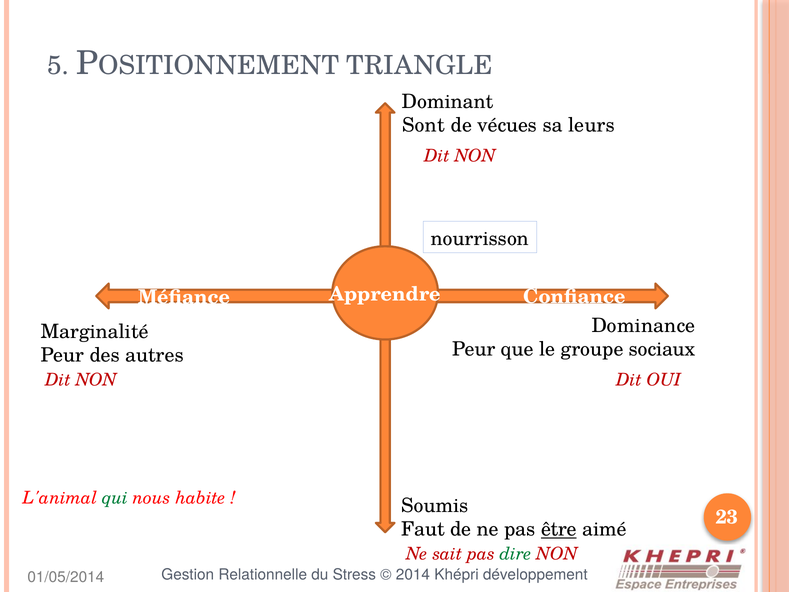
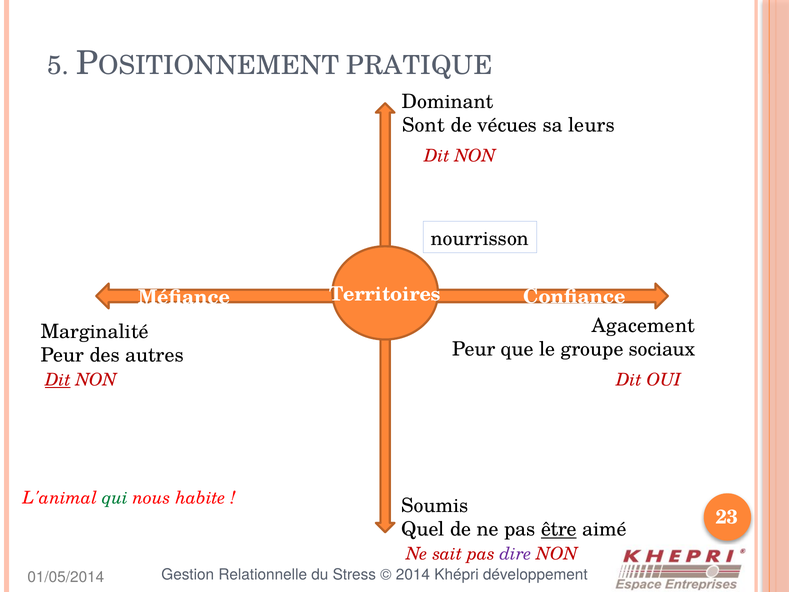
TRIANGLE: TRIANGLE -> PRATIQUE (420, 65)
Apprendre: Apprendre -> Territoires (385, 294)
Dominance: Dominance -> Agacement (643, 325)
Dit underline: none -> present (58, 380)
Faut: Faut -> Quel (423, 529)
dire colour: green -> purple (516, 554)
